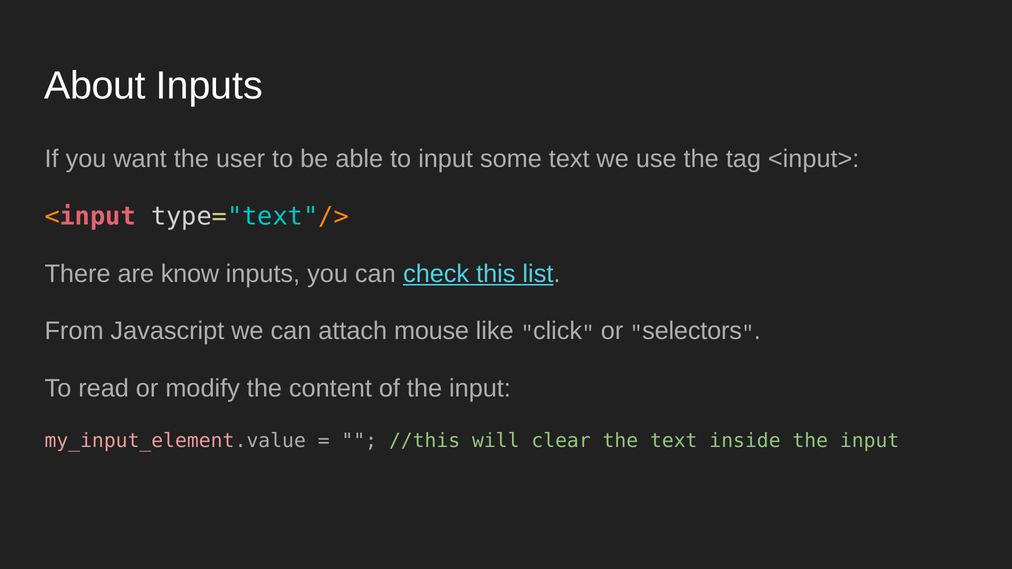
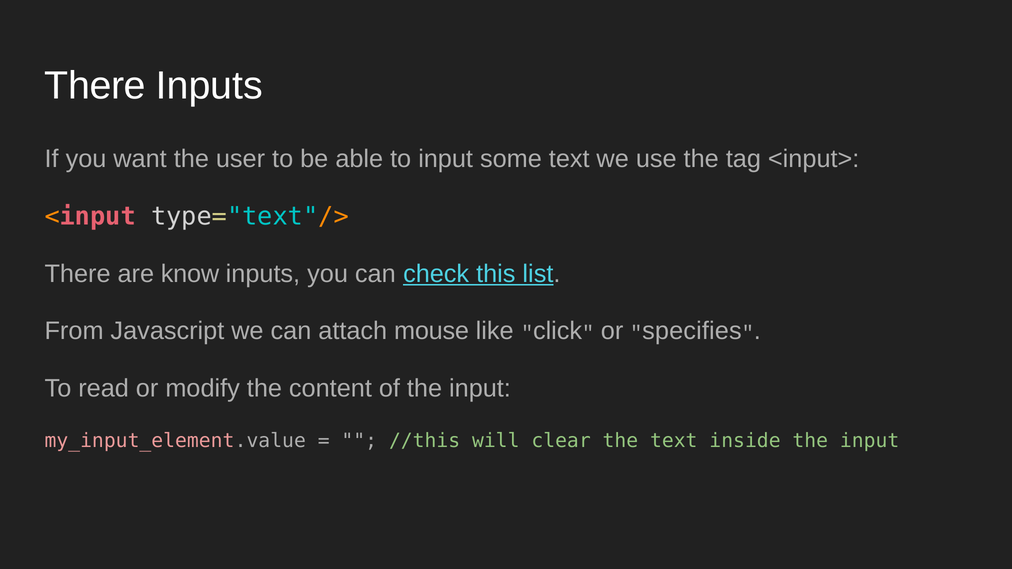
About: About -> There (95, 86)
selectors: selectors -> specifies (692, 331)
